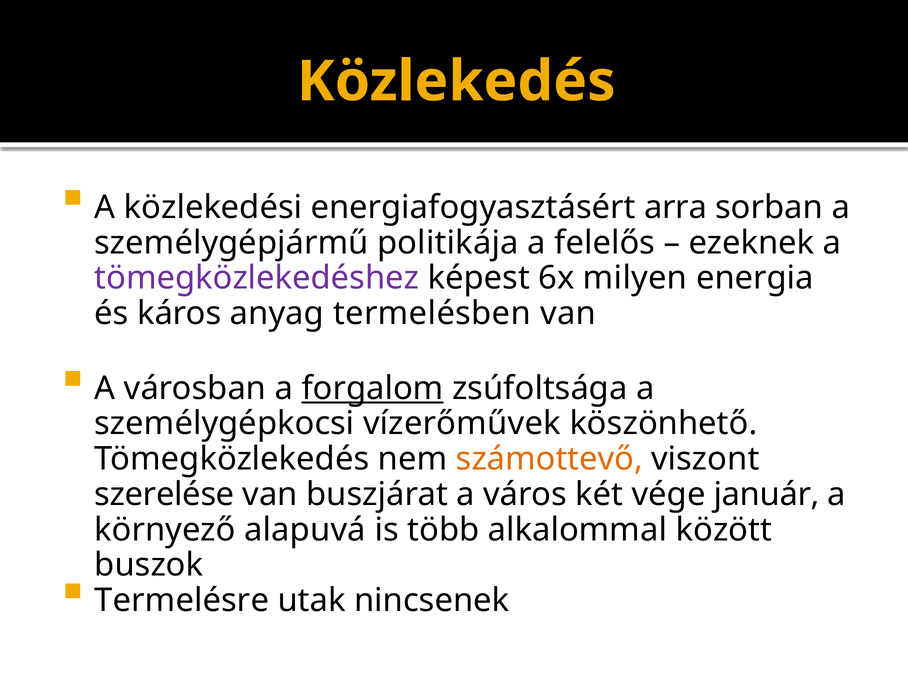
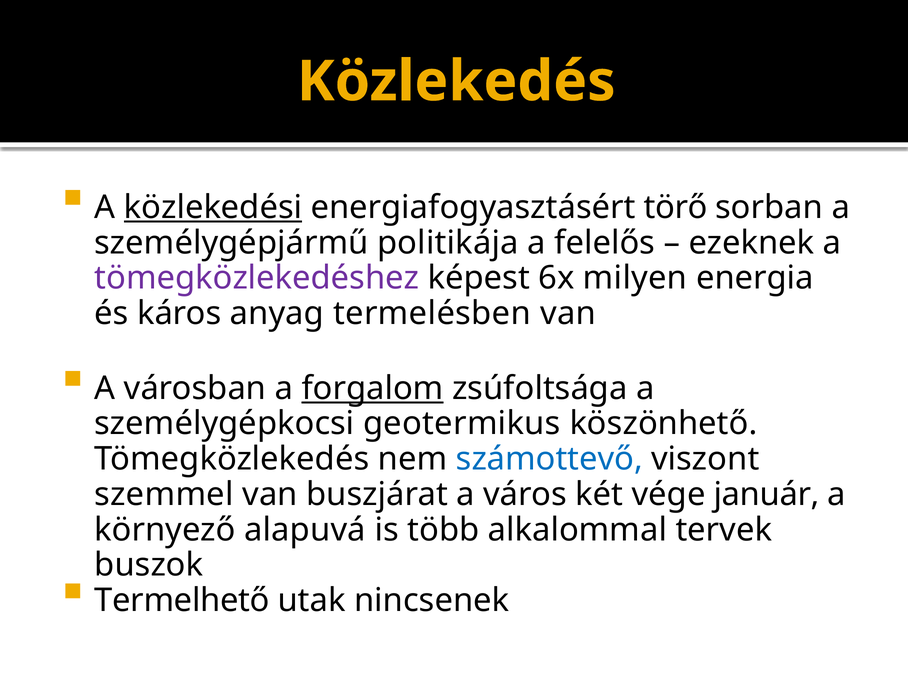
közlekedési underline: none -> present (213, 207)
arra: arra -> törő (676, 207)
vízerőművek: vízerőművek -> geotermikus (462, 424)
számottevő colour: orange -> blue (549, 459)
szerelése: szerelése -> szemmel (164, 494)
között: között -> tervek (724, 530)
Termelésre: Termelésre -> Termelhető (182, 601)
